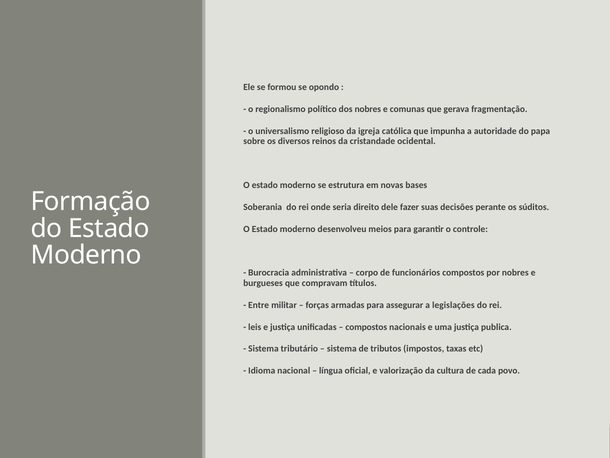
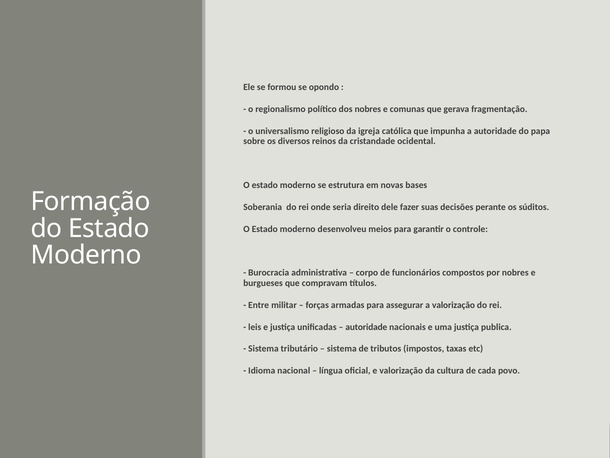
a legislações: legislações -> valorização (453, 305)
compostos: compostos -> autoridade (366, 327)
